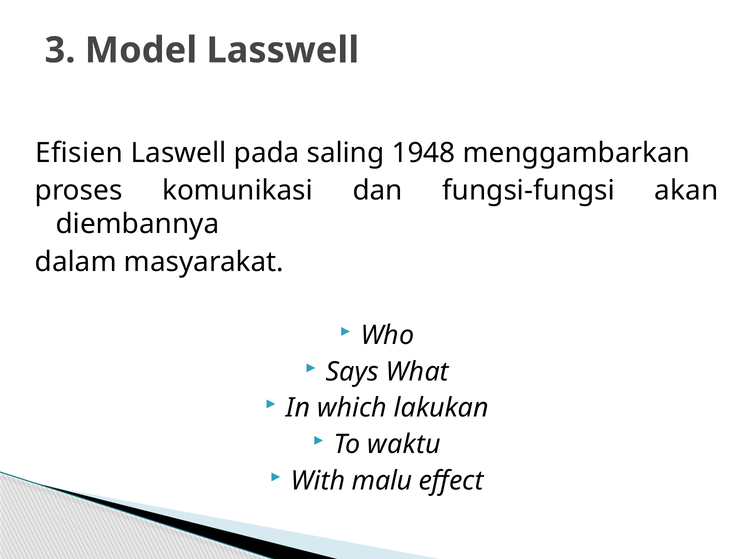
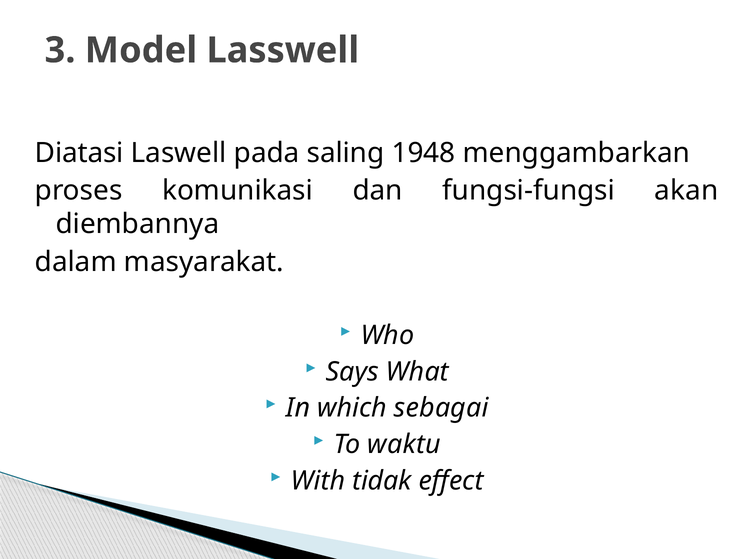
Efisien: Efisien -> Diatasi (79, 153)
lakukan: lakukan -> sebagai (441, 408)
malu: malu -> tidak (382, 481)
